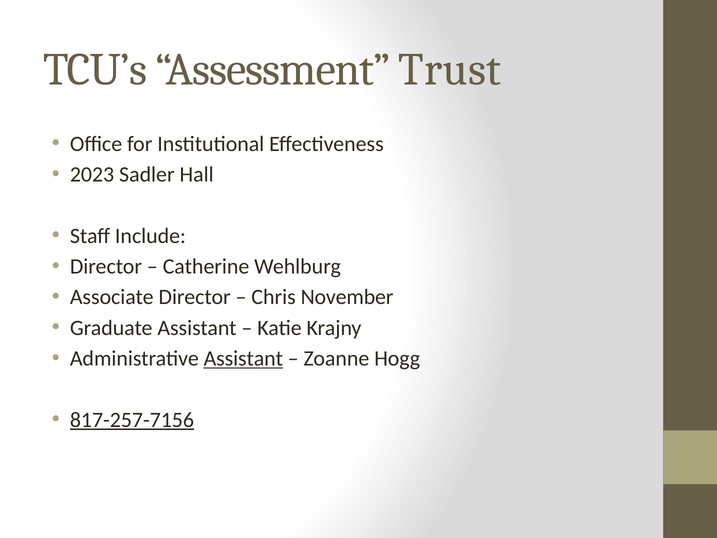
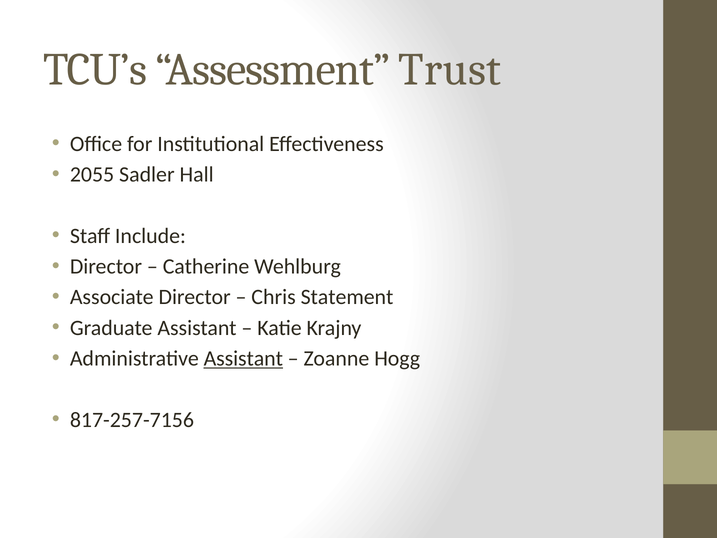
2023: 2023 -> 2055 (92, 174)
November: November -> Statement (347, 297)
817-257-7156 underline: present -> none (132, 420)
